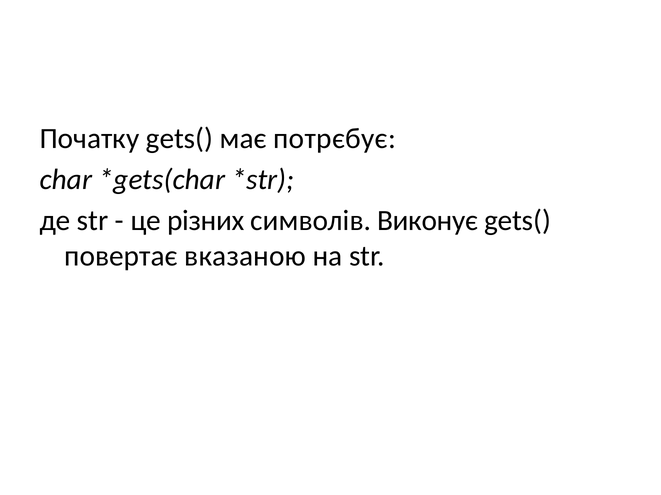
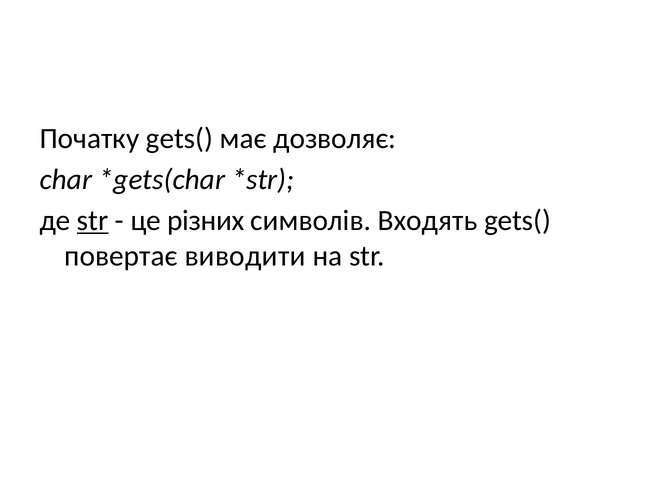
потрєбує: потрєбує -> дозволяє (335, 139)
str underline: none -> present (93, 221)
Виконує: Виконує -> Входять (428, 221)
вказаною: вказаною -> виводити (245, 256)
